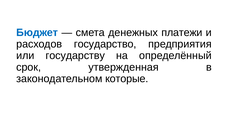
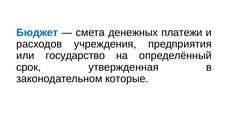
государство: государство -> учреждения (105, 44)
государству: государству -> государство (75, 55)
